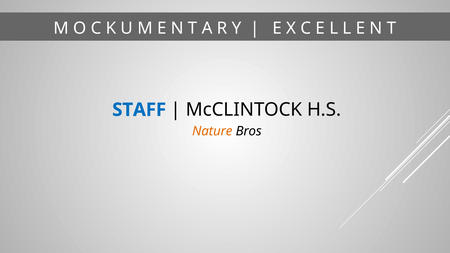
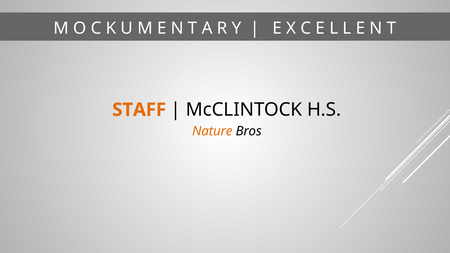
STAFF colour: blue -> orange (139, 110)
